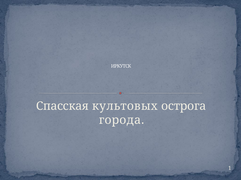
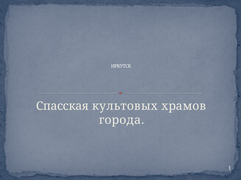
острога: острога -> храмов (184, 107)
